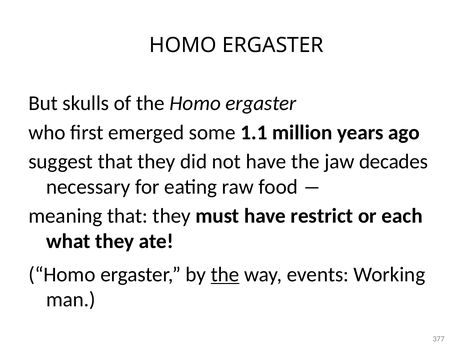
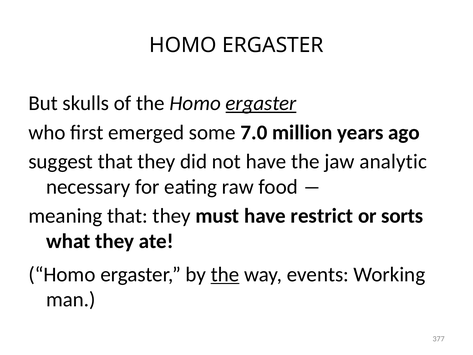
ergaster underline: none -> present (261, 103)
1.1: 1.1 -> 7.0 (254, 132)
decades: decades -> analytic (393, 161)
each: each -> sorts (402, 216)
